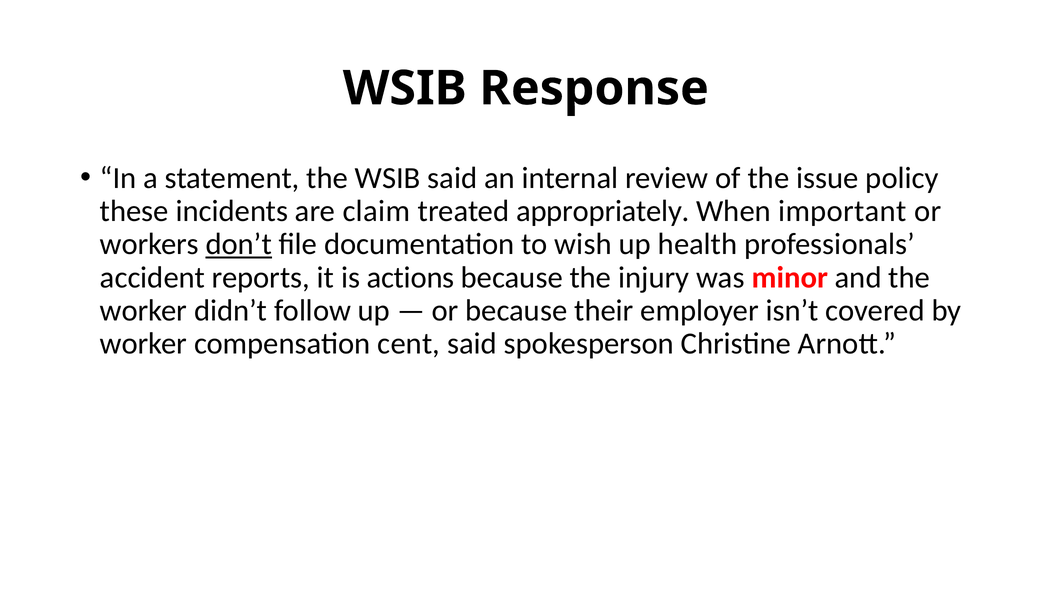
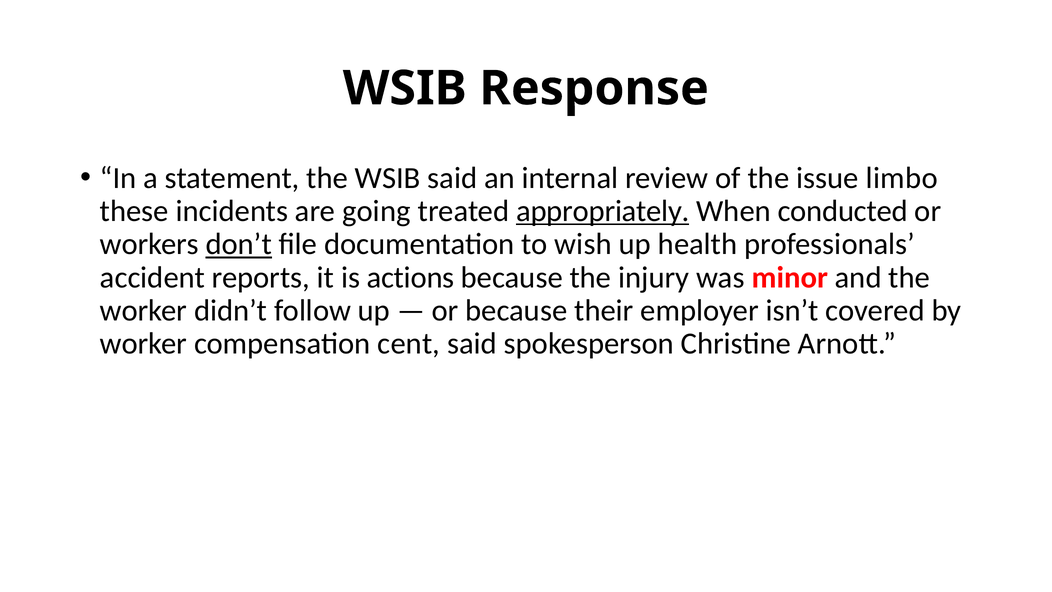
policy: policy -> limbo (902, 178)
claim: claim -> going (376, 211)
appropriately underline: none -> present (603, 211)
important: important -> conducted (843, 211)
